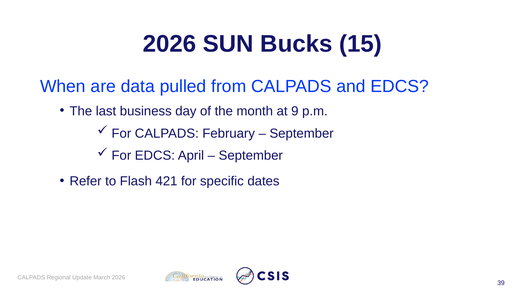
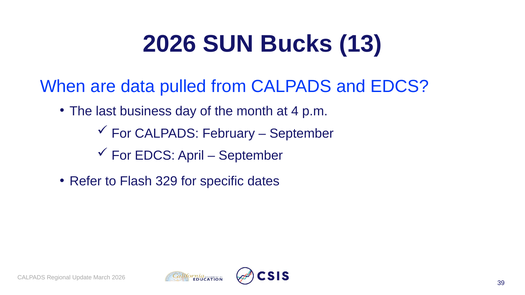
15: 15 -> 13 (361, 44)
9: 9 -> 4 (295, 111)
421: 421 -> 329 (167, 181)
